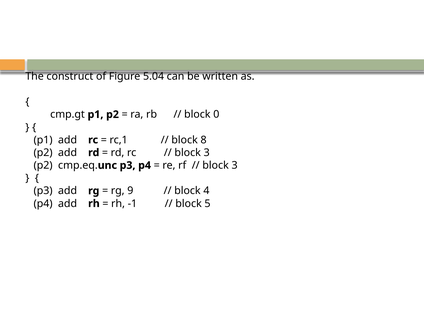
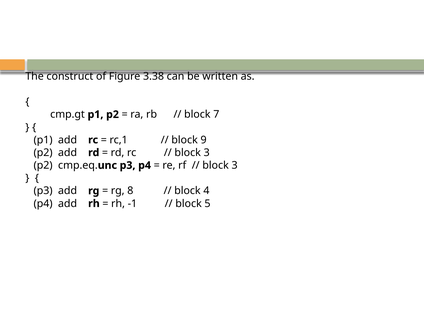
5.04: 5.04 -> 3.38 (154, 76)
0: 0 -> 7 (216, 114)
8: 8 -> 9 (204, 140)
9: 9 -> 8 (130, 191)
